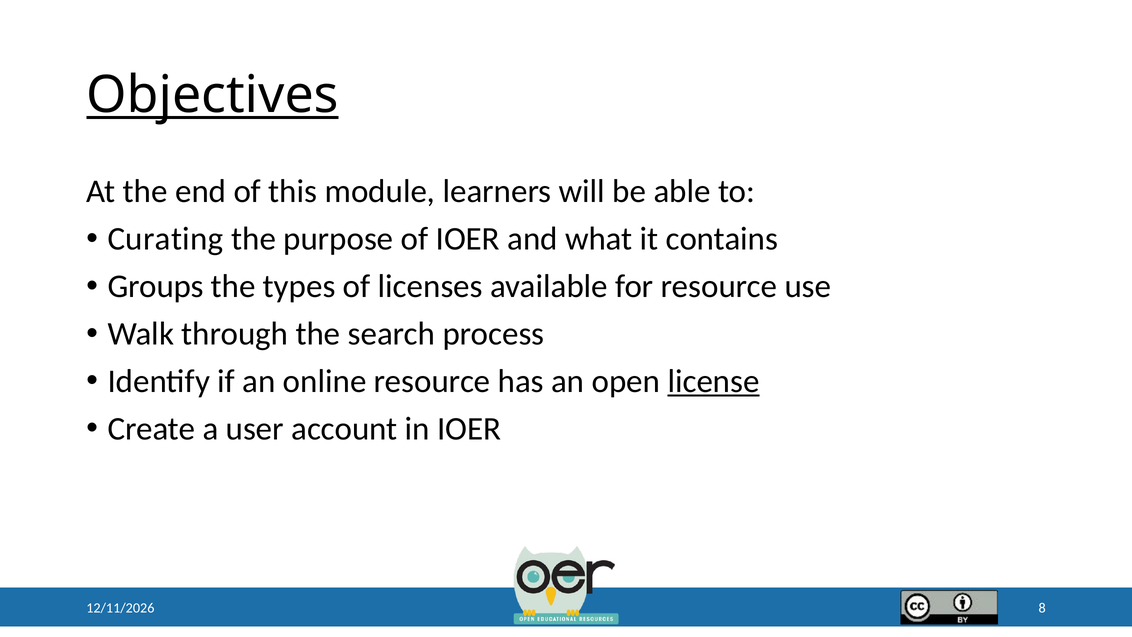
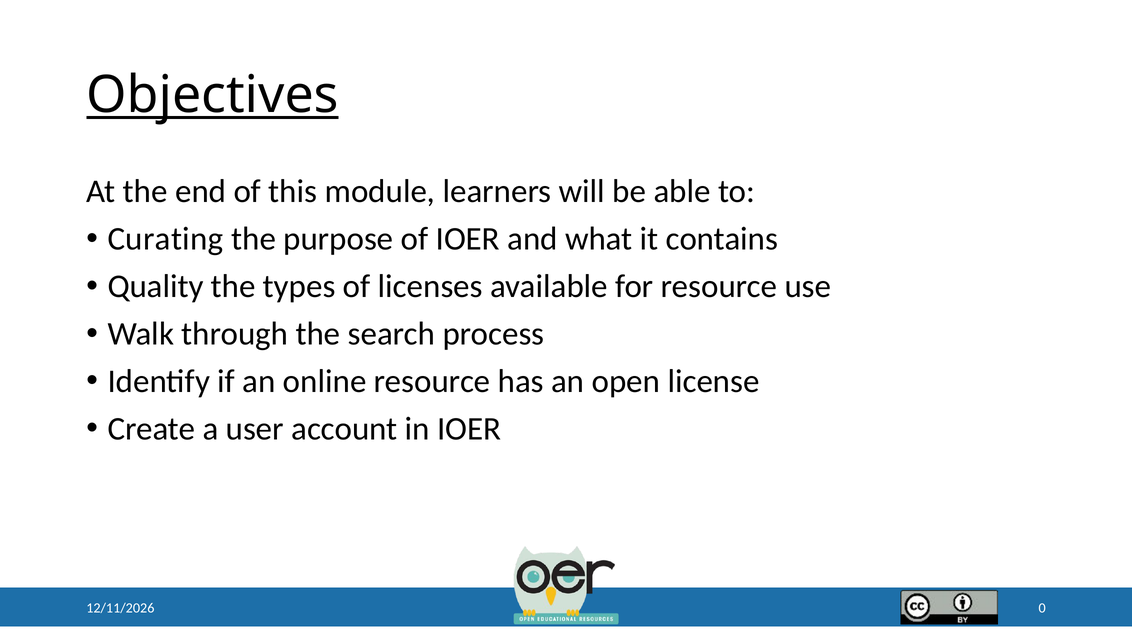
Groups: Groups -> Quality (155, 286)
license underline: present -> none (714, 381)
8: 8 -> 0 (1042, 608)
